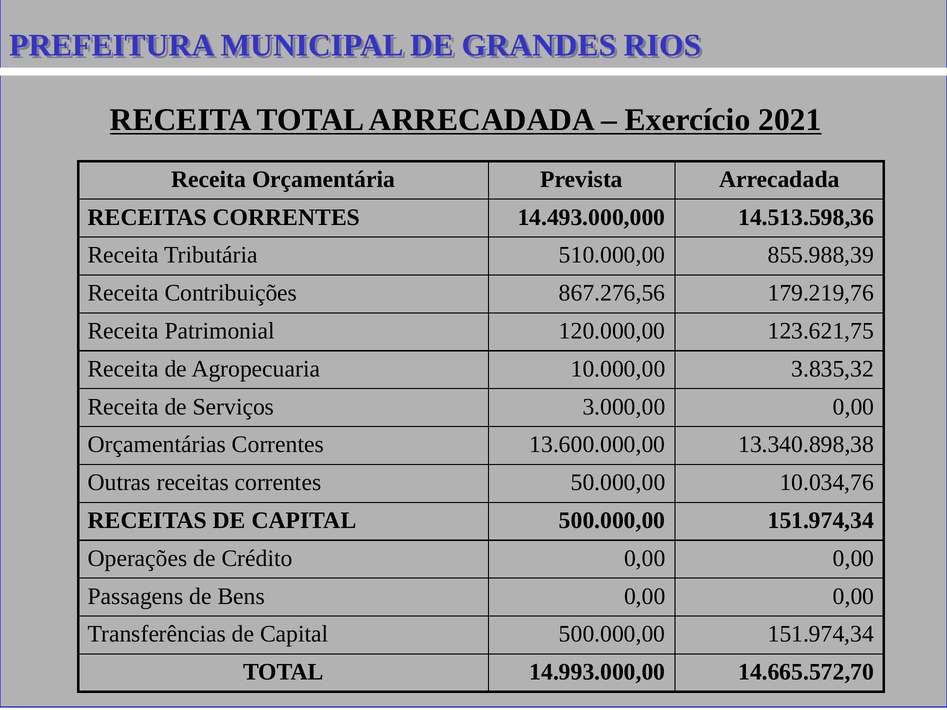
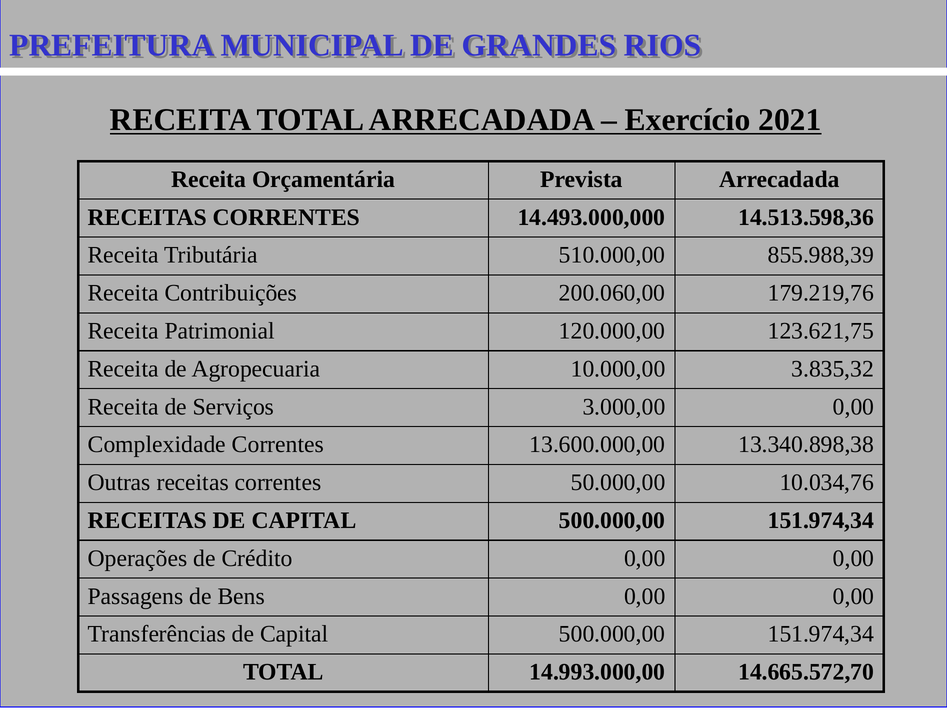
867.276,56: 867.276,56 -> 200.060,00 (612, 293)
Orçamentárias: Orçamentárias -> Complexidade (157, 445)
